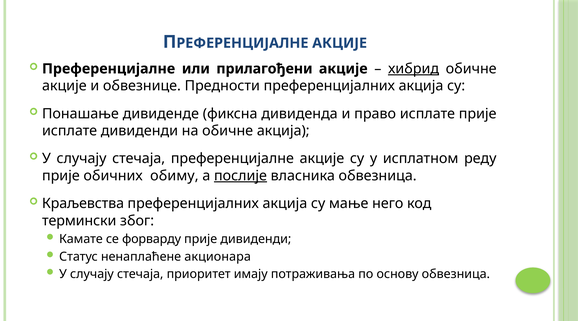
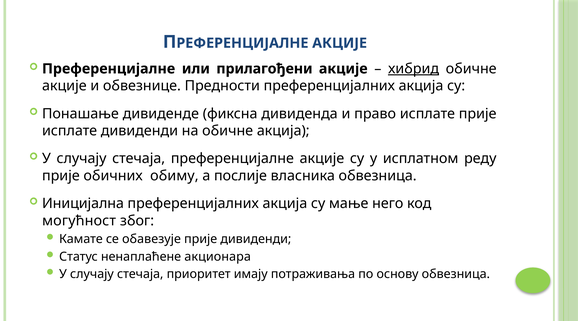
послије underline: present -> none (240, 176)
Краљевства: Краљевства -> Иницијална (83, 204)
термински: термински -> могућност (79, 221)
форварду: форварду -> обавезује (151, 239)
